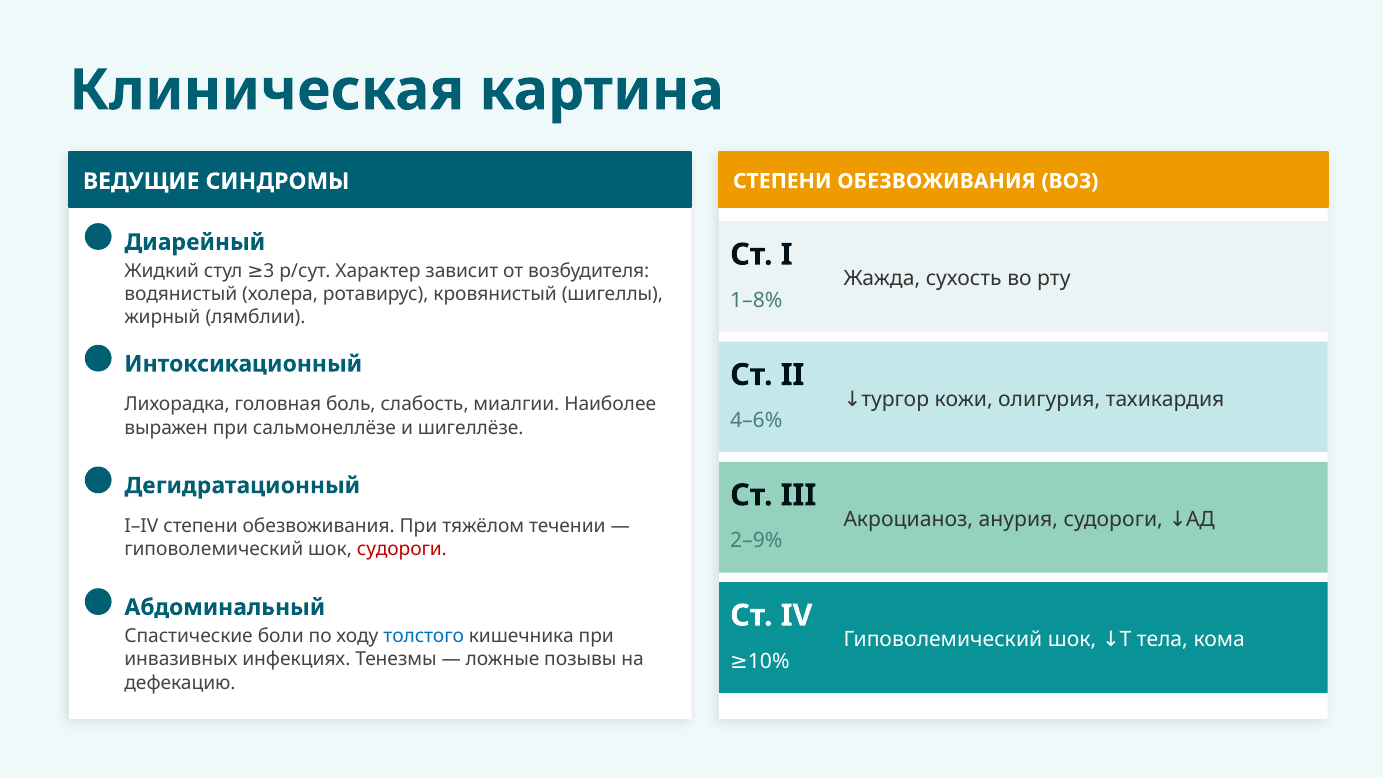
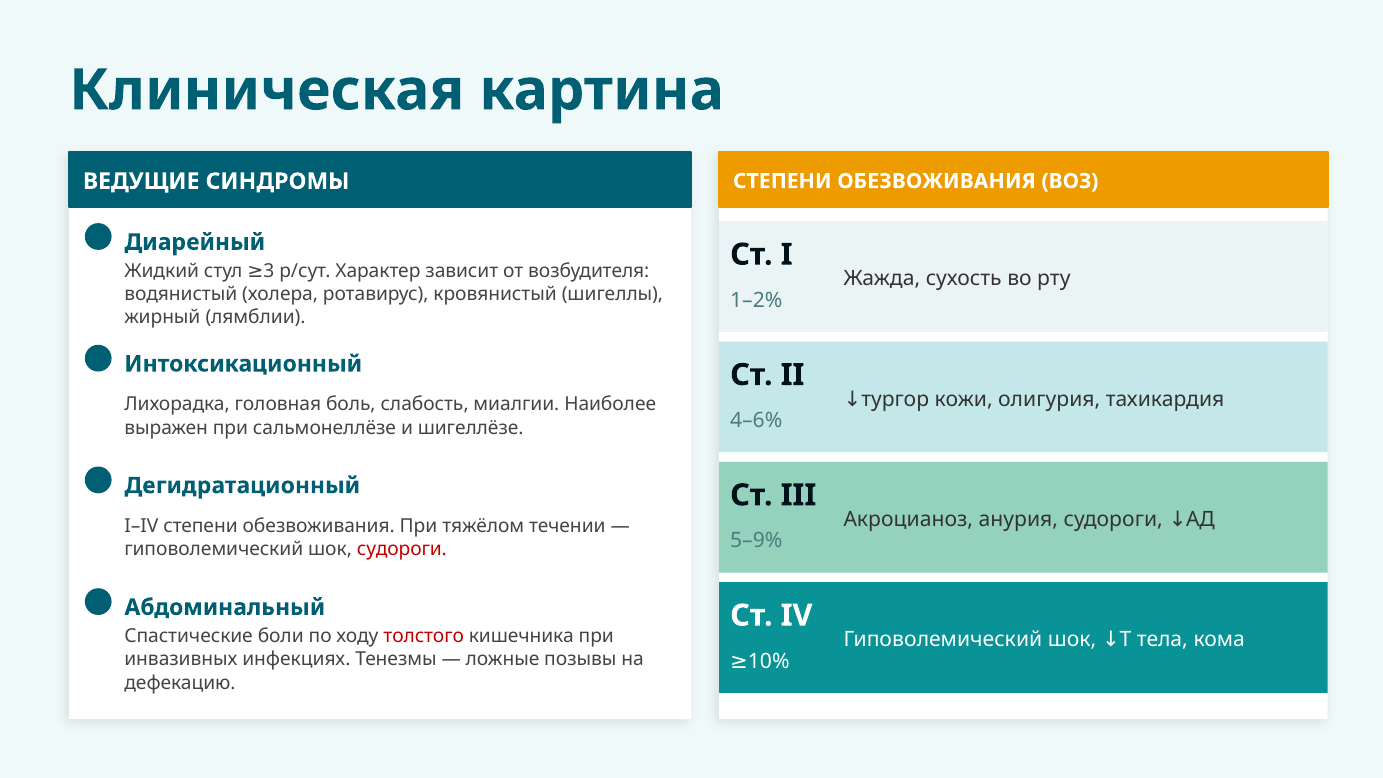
1–8%: 1–8% -> 1–2% (756, 300)
2–9%: 2–9% -> 5–9% (756, 541)
толстого colour: blue -> red (424, 636)
